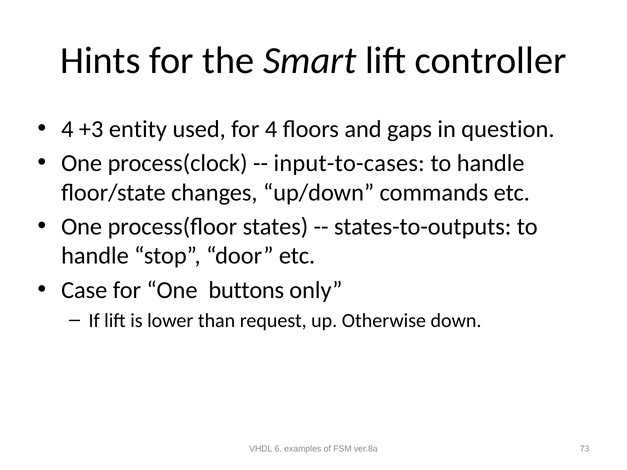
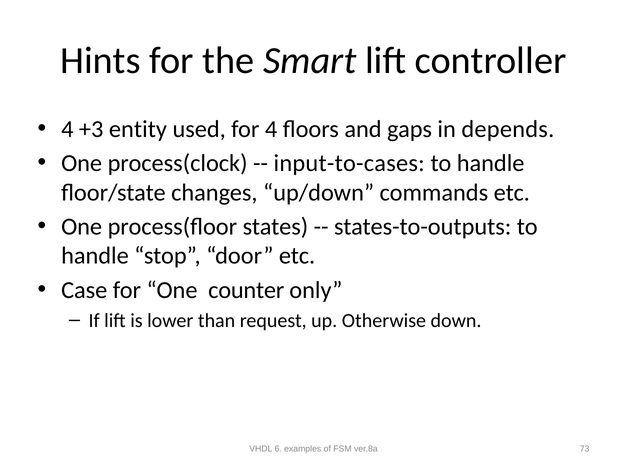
question: question -> depends (508, 129)
buttons: buttons -> counter (246, 290)
